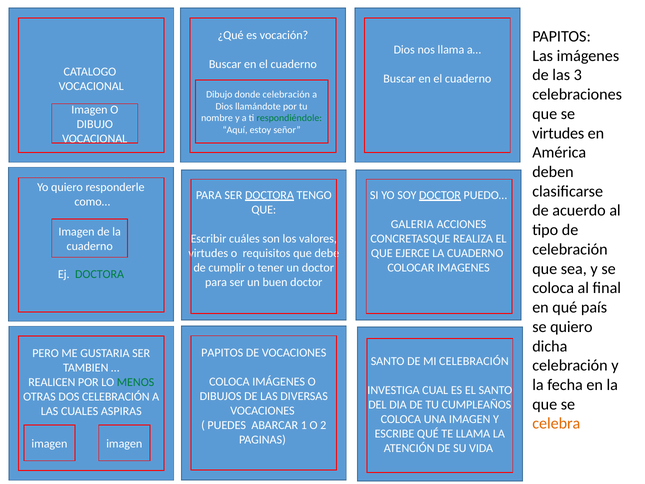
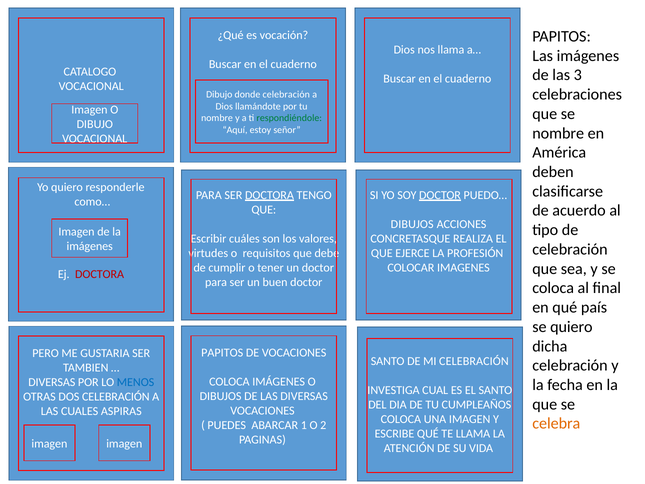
virtudes: virtudes -> nombre (558, 133)
GALERIA: GALERIA -> DIBUJOS (412, 224)
cuaderno: cuaderno -> imágenes (90, 246)
EJERCE LA CUADERNO: CUADERNO -> PROFESIÓN (475, 253)
DOCTORA colour: green -> red (100, 274)
REALICEN: REALICEN -> DIVERSAS (52, 382)
MENOS colour: green -> blue (136, 382)
